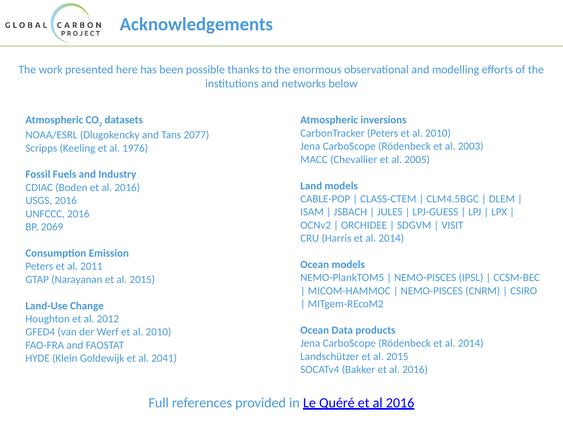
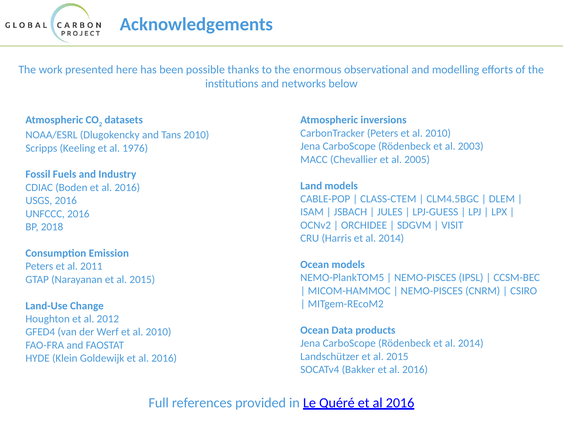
Tans 2077: 2077 -> 2010 (196, 135)
2069: 2069 -> 2018 (52, 227)
Goldewijk et al 2041: 2041 -> 2016 (164, 359)
